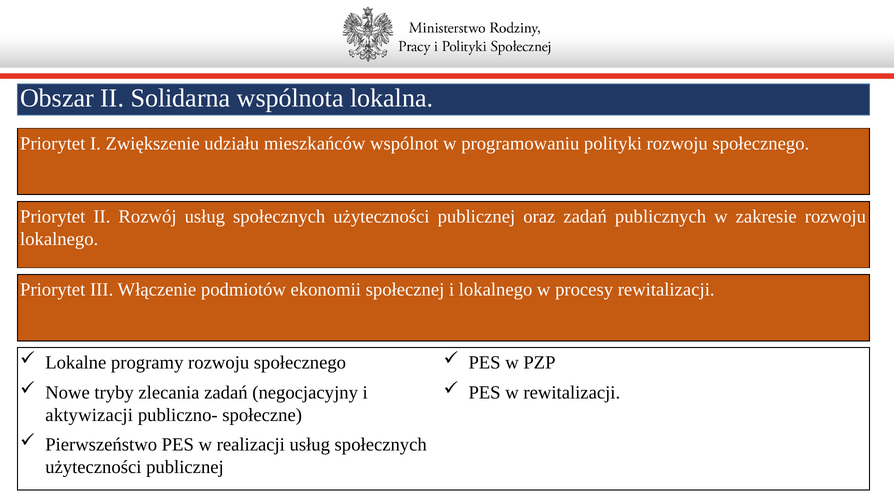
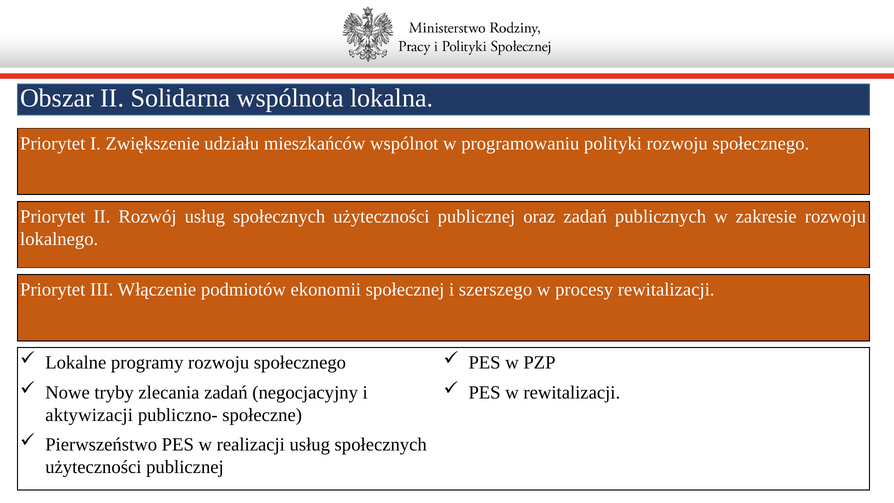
i lokalnego: lokalnego -> szerszego (496, 290)
